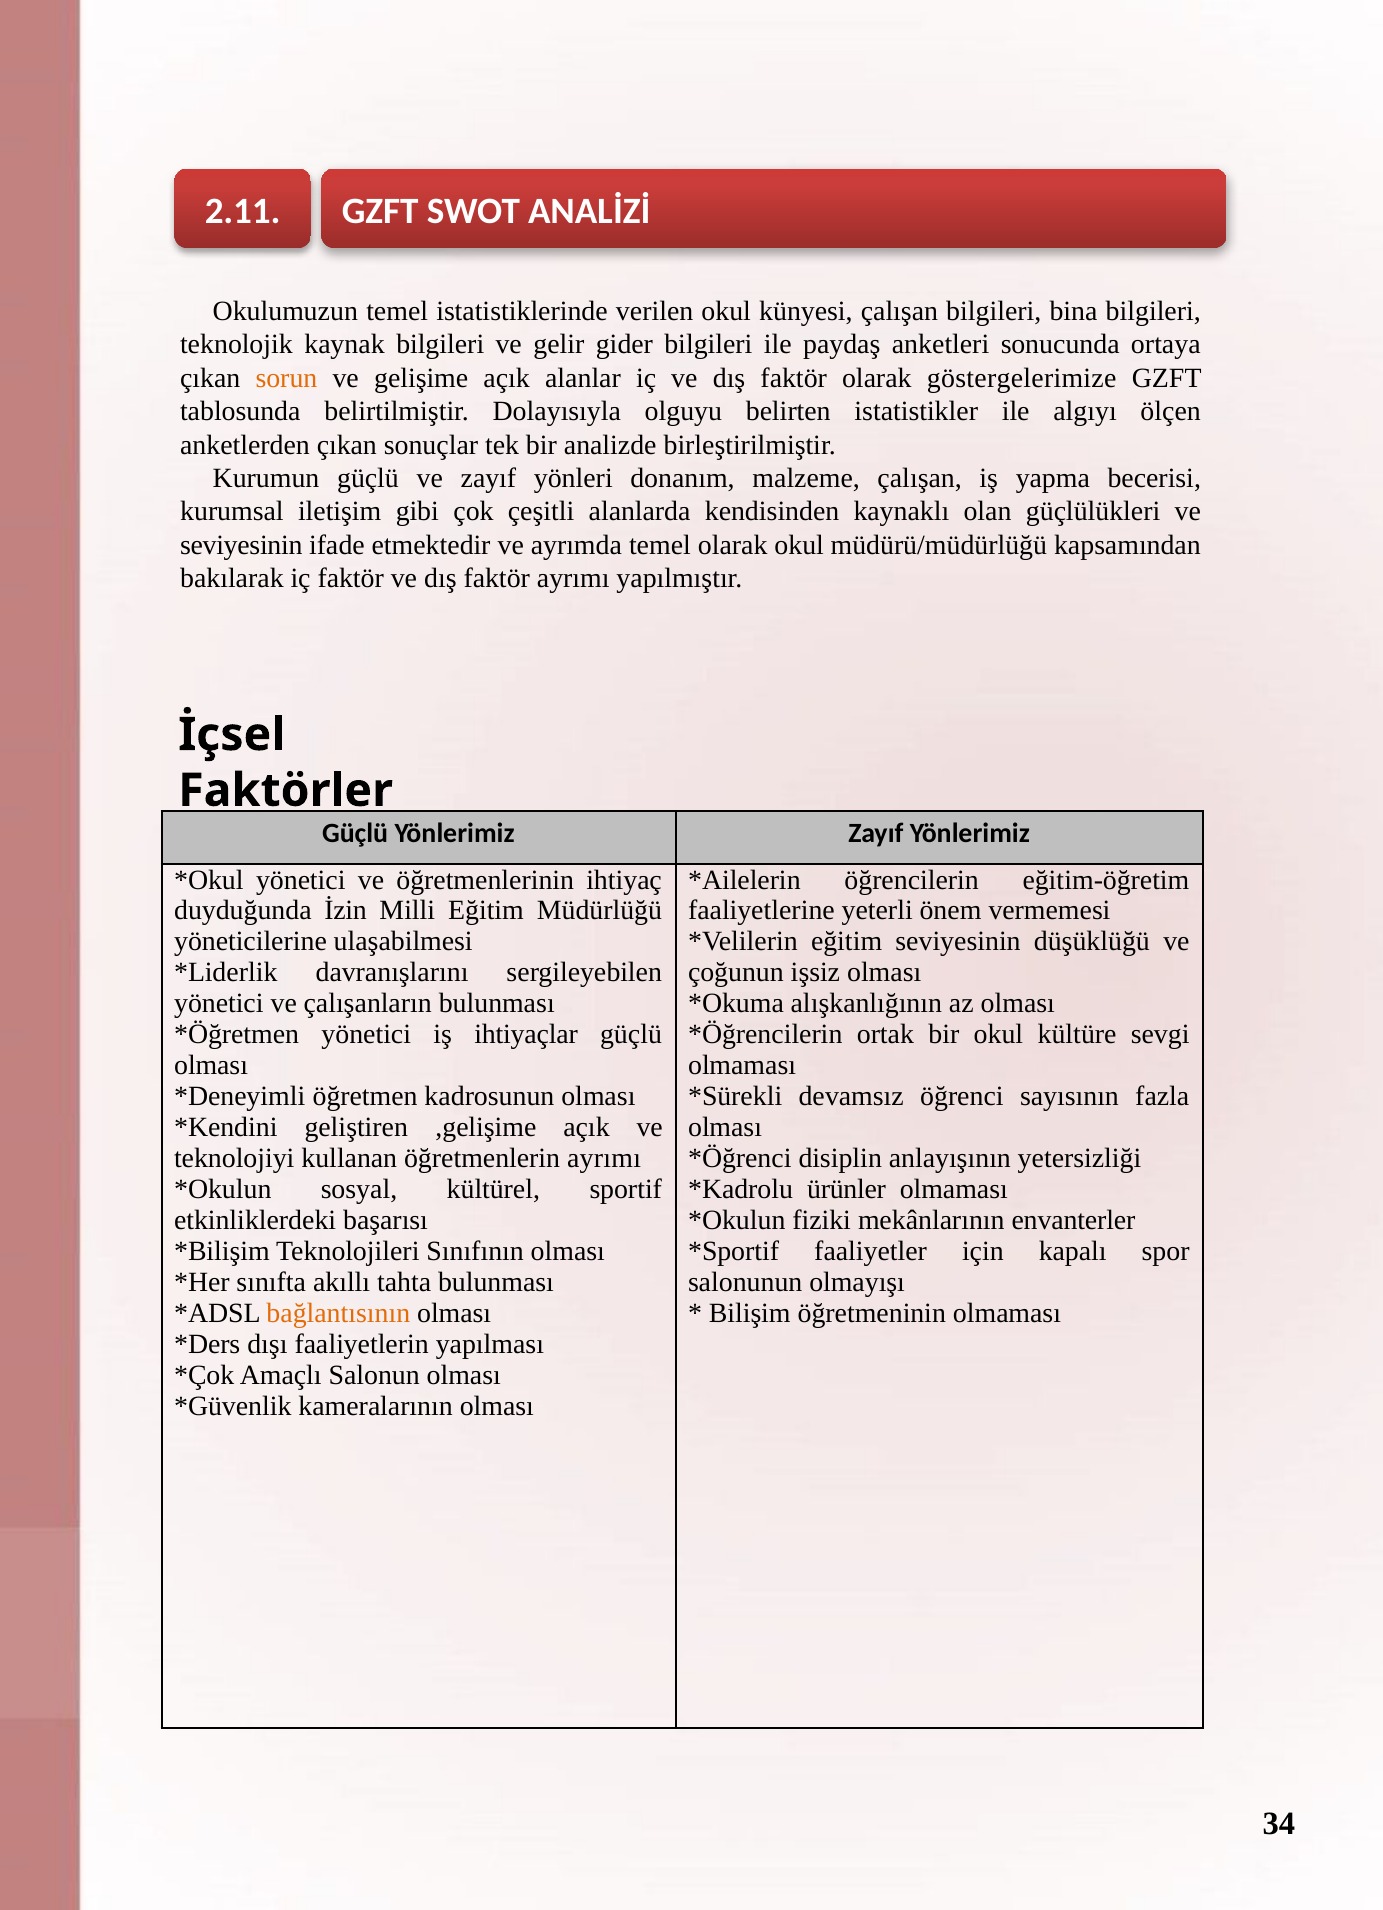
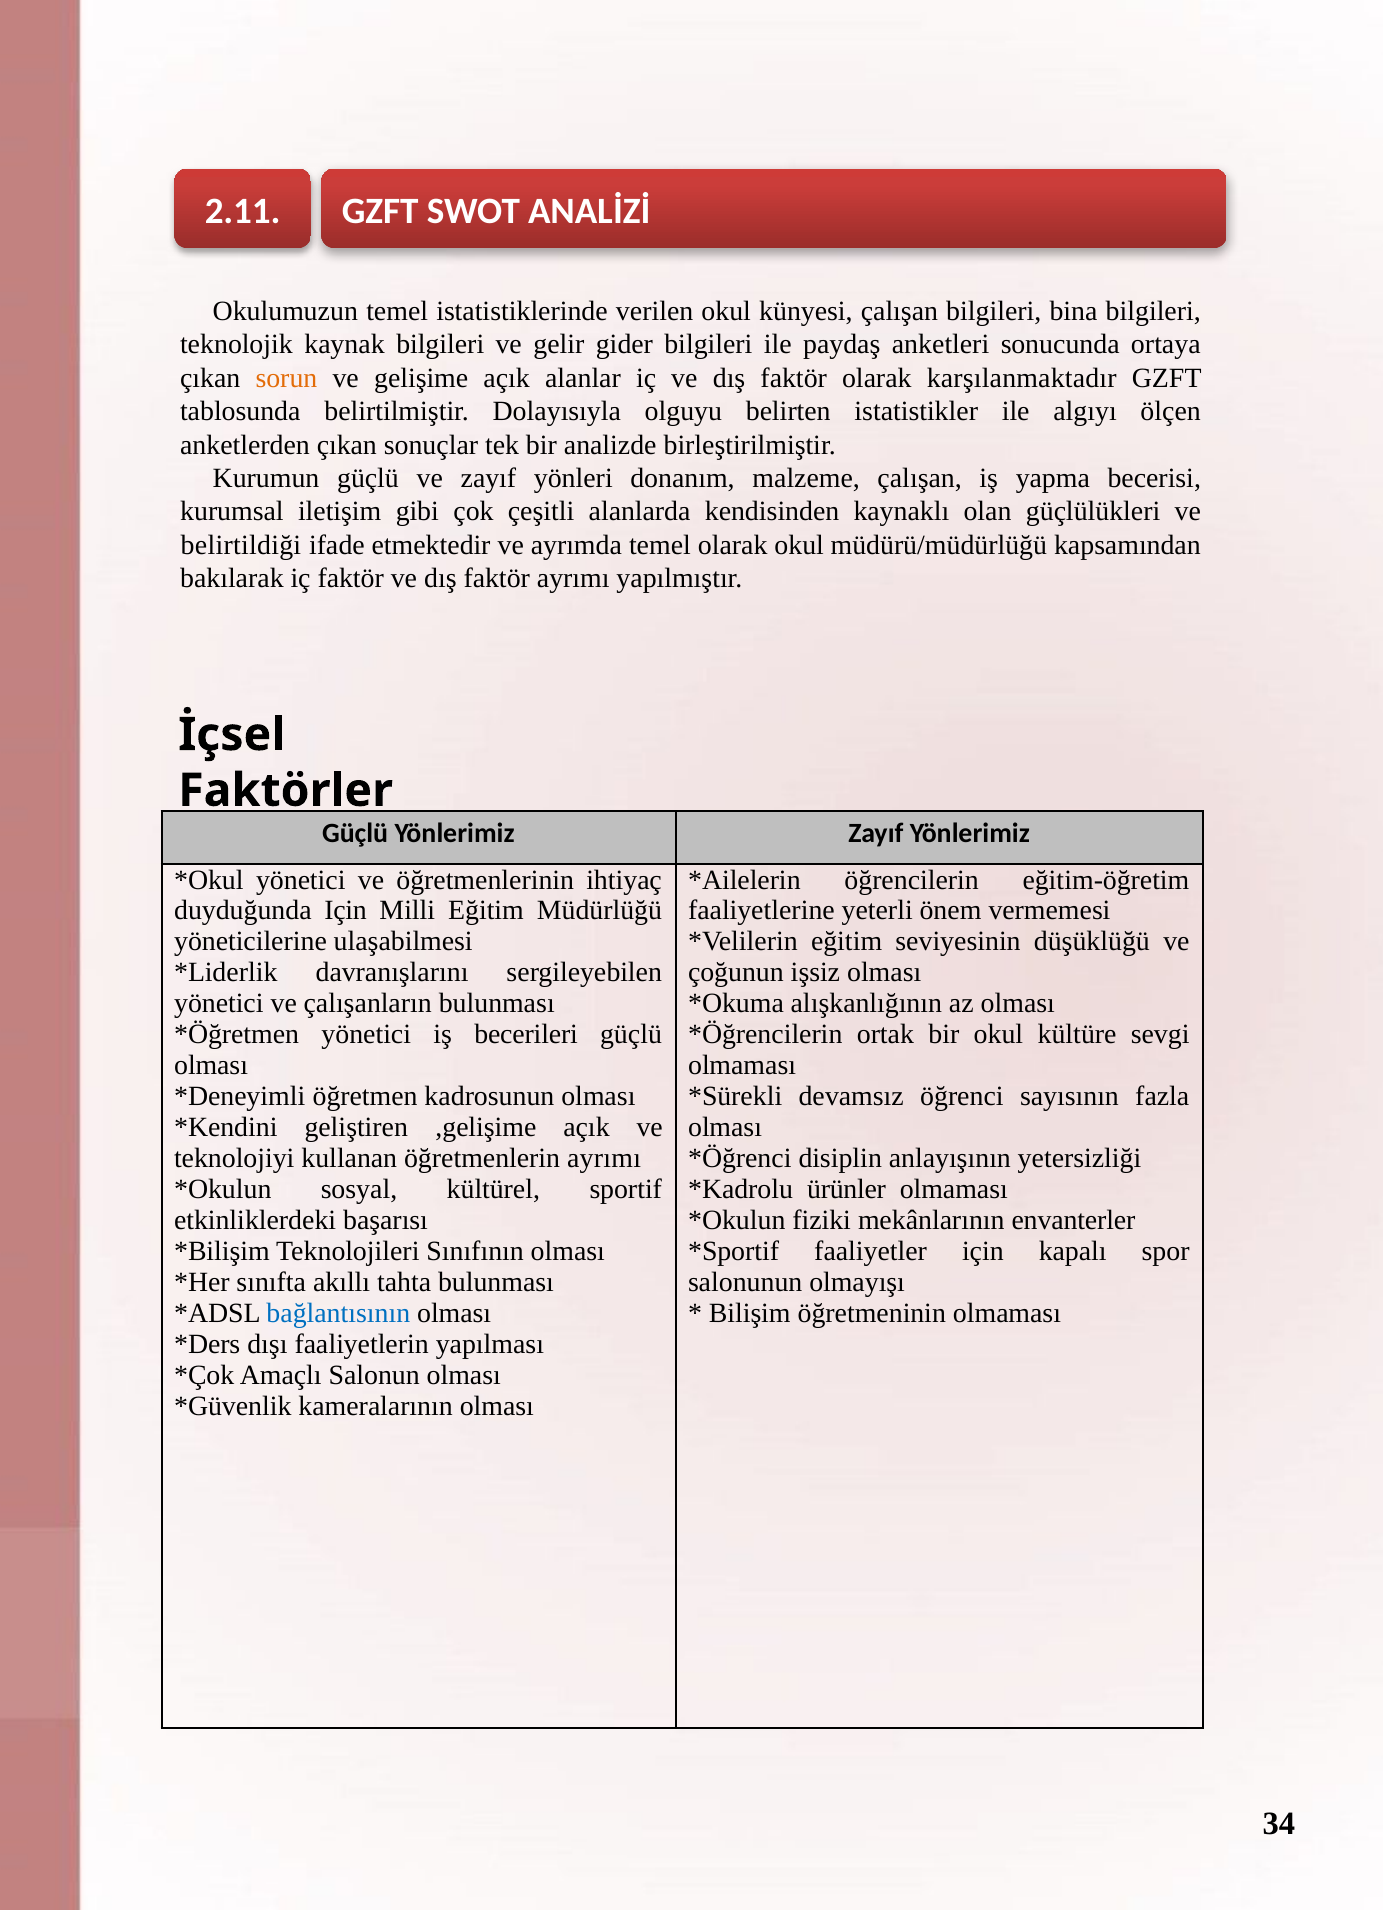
göstergelerimize: göstergelerimize -> karşılanmaktadır (1022, 378)
seviyesinin: seviyesinin -> belirtildiği (241, 545)
duyduğunda İzin: İzin -> Için (346, 911)
ihtiyaçlar: ihtiyaçlar -> becerileri (526, 1034)
bağlantısının colour: orange -> blue (338, 1313)
